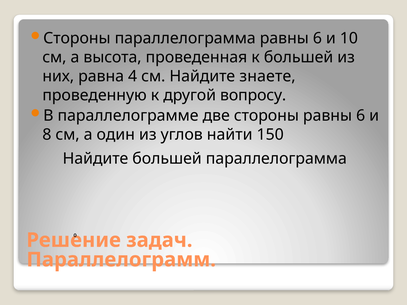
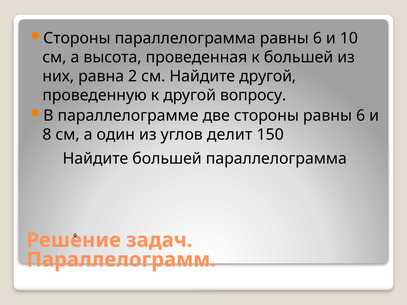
4: 4 -> 2 (133, 76)
Найдите знаете: знаете -> другой (268, 76)
найти: найти -> делит (230, 135)
